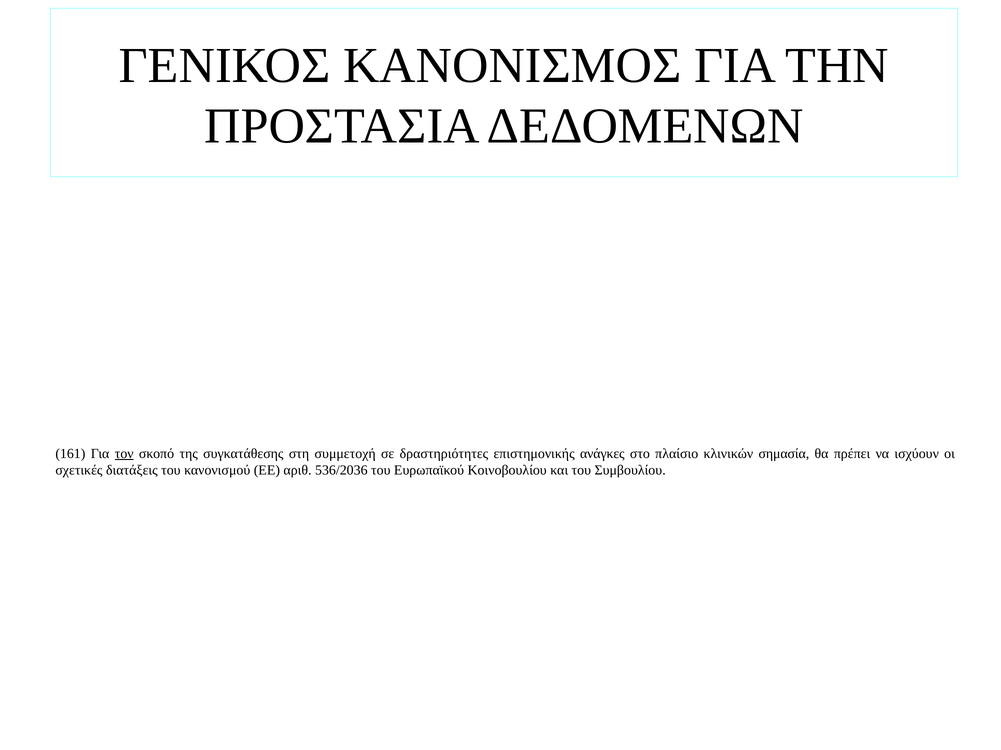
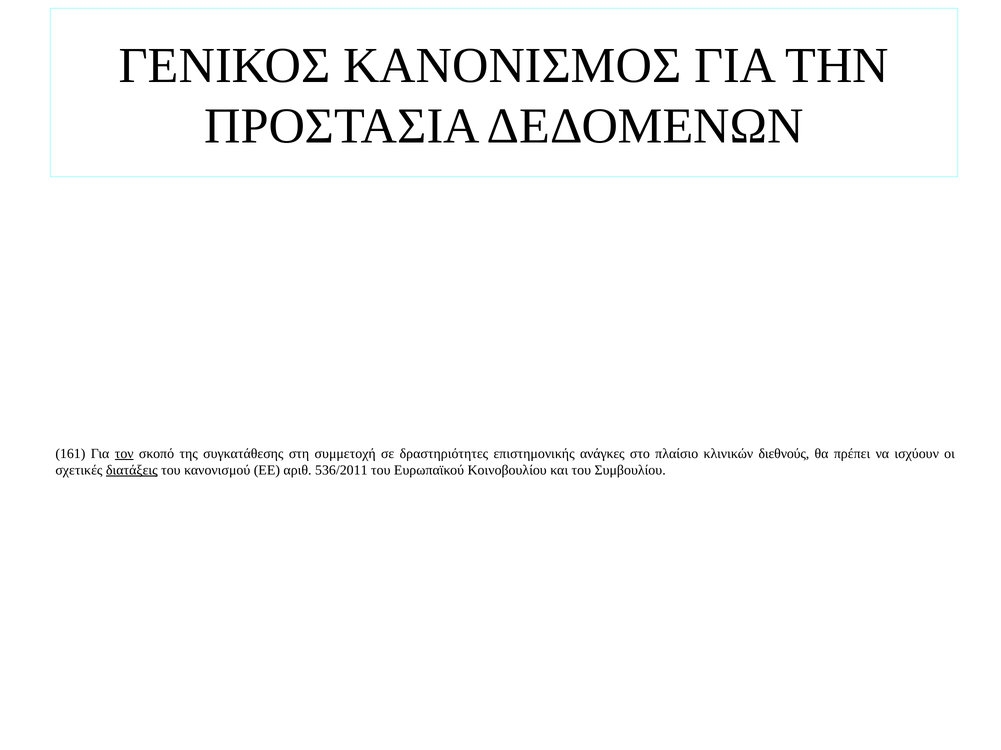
σημασία: σημασία -> διεθνούς (784, 454)
διατάξεις underline: none -> present (132, 471)
536/2036: 536/2036 -> 536/2011 (341, 471)
